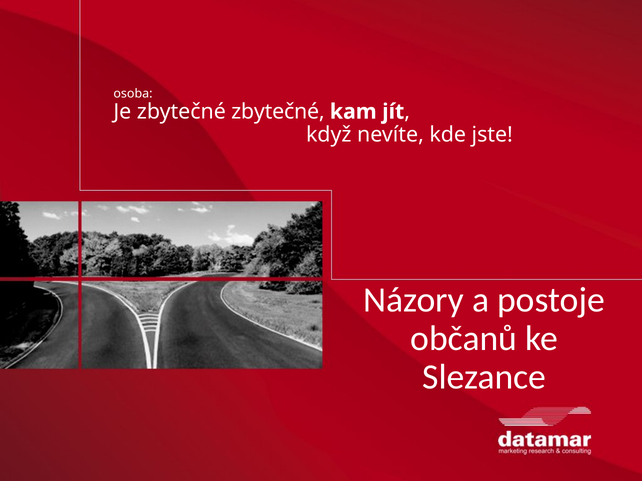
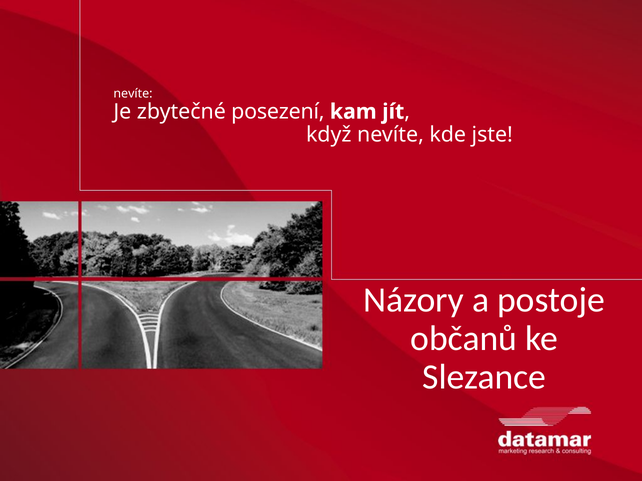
osoba: osoba -> nevíte (133, 94)
zbytečné zbytečné: zbytečné -> posezení (278, 112)
